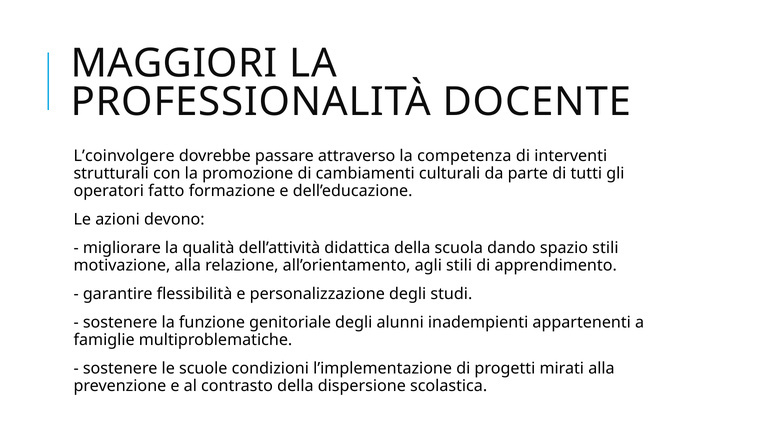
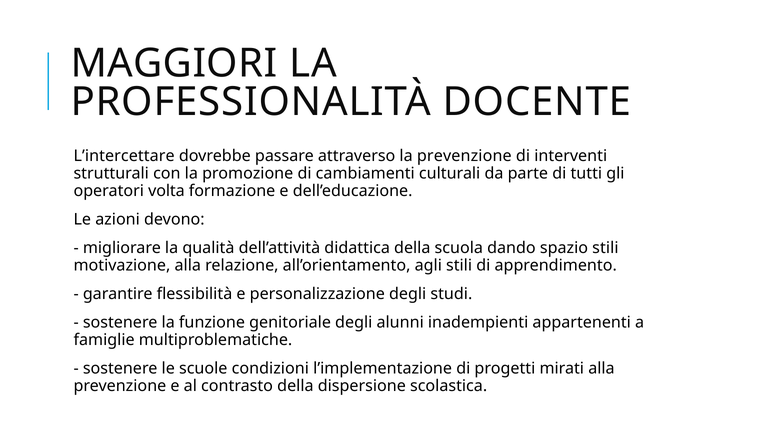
L’coinvolgere: L’coinvolgere -> L’intercettare (124, 156)
la competenza: competenza -> prevenzione (464, 156)
fatto: fatto -> volta (166, 191)
